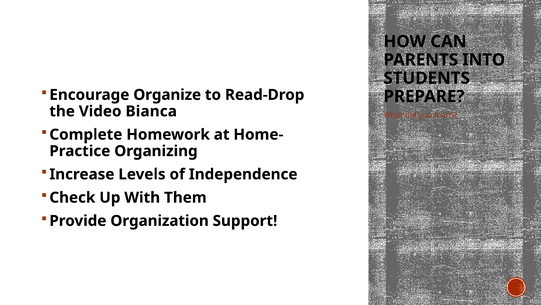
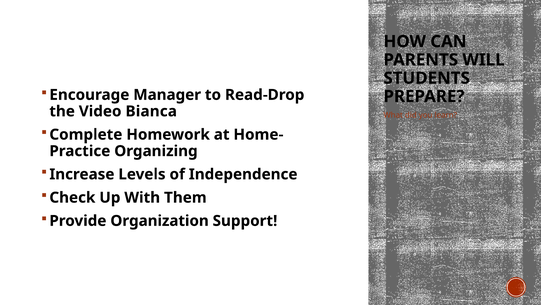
INTO: INTO -> WILL (484, 60)
Organize: Organize -> Manager (167, 95)
